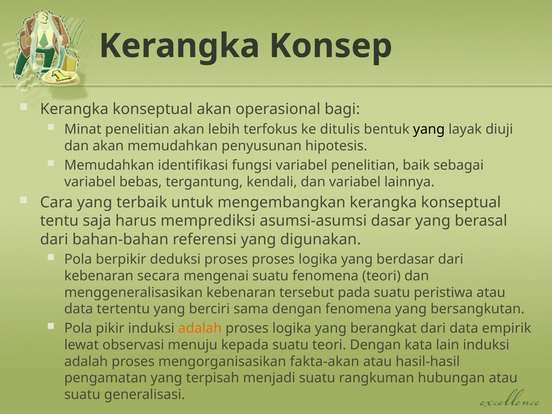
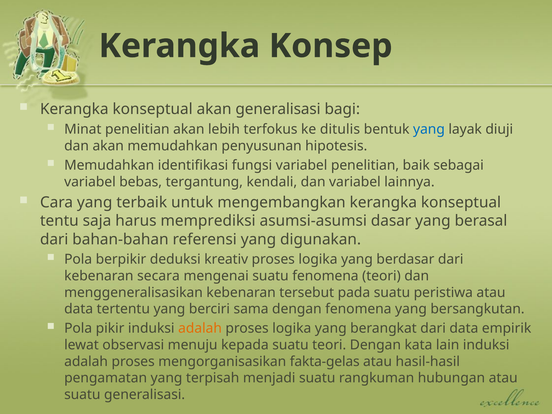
akan operasional: operasional -> generalisasi (278, 109)
yang colour: black -> blue (429, 129)
deduksi proses: proses -> kreativ (226, 259)
fakta-akan: fakta-akan -> fakta-gelas (325, 362)
